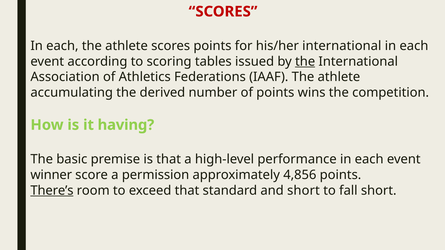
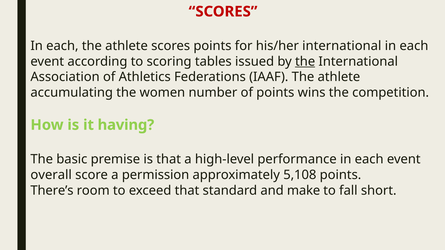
derived: derived -> women (162, 93)
winner: winner -> overall (51, 175)
4,856: 4,856 -> 5,108 (300, 175)
There’s underline: present -> none (52, 191)
and short: short -> make (304, 191)
